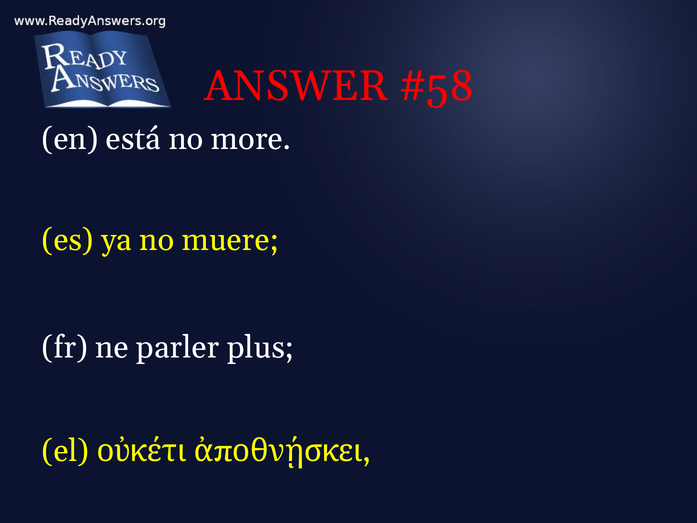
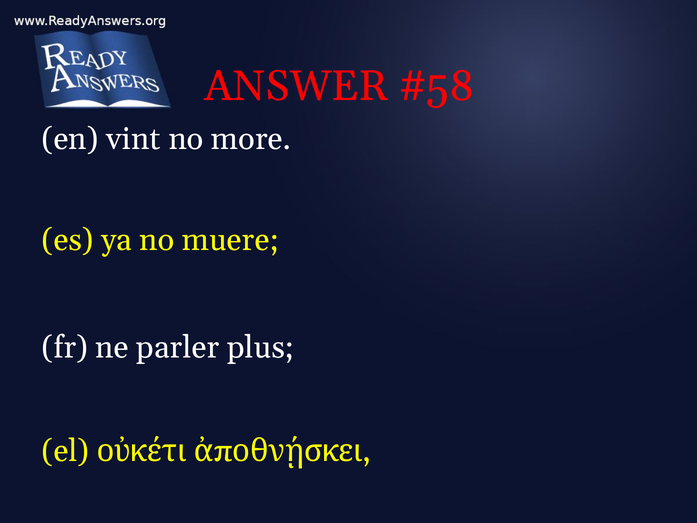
está: está -> vint (133, 139)
